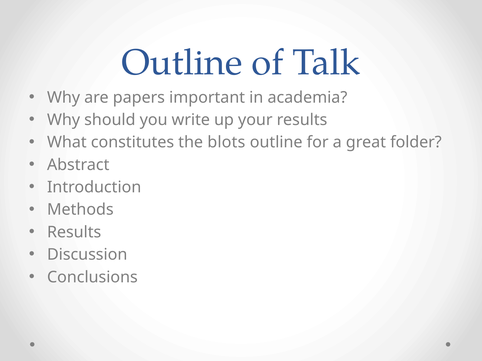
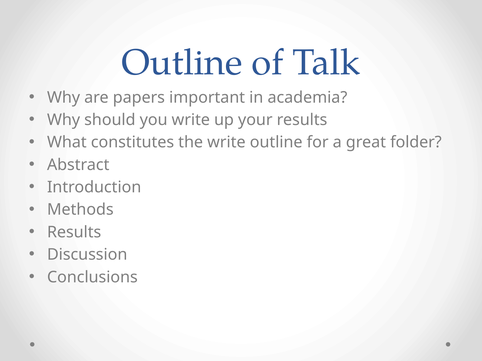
the blots: blots -> write (226, 143)
